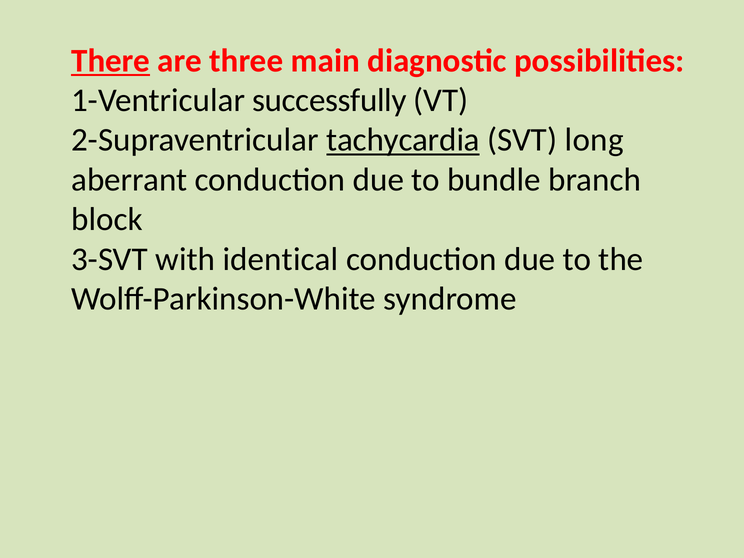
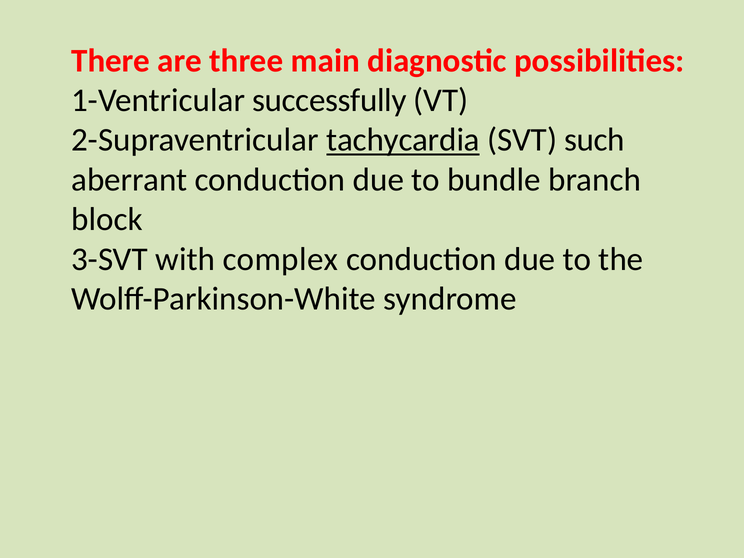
There underline: present -> none (111, 61)
long: long -> such (594, 140)
identical: identical -> complex (280, 259)
